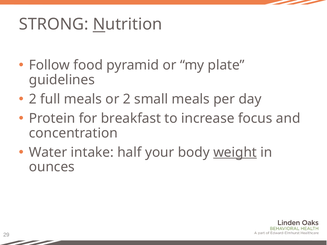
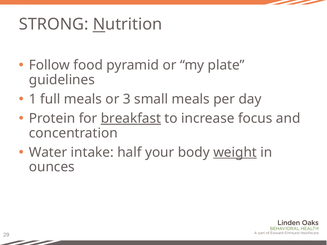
2: 2 -> 1 (33, 99)
or 2: 2 -> 3 (127, 99)
breakfast underline: none -> present (131, 118)
